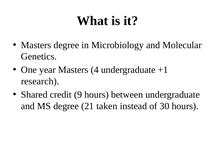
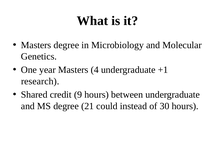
taken: taken -> could (107, 106)
